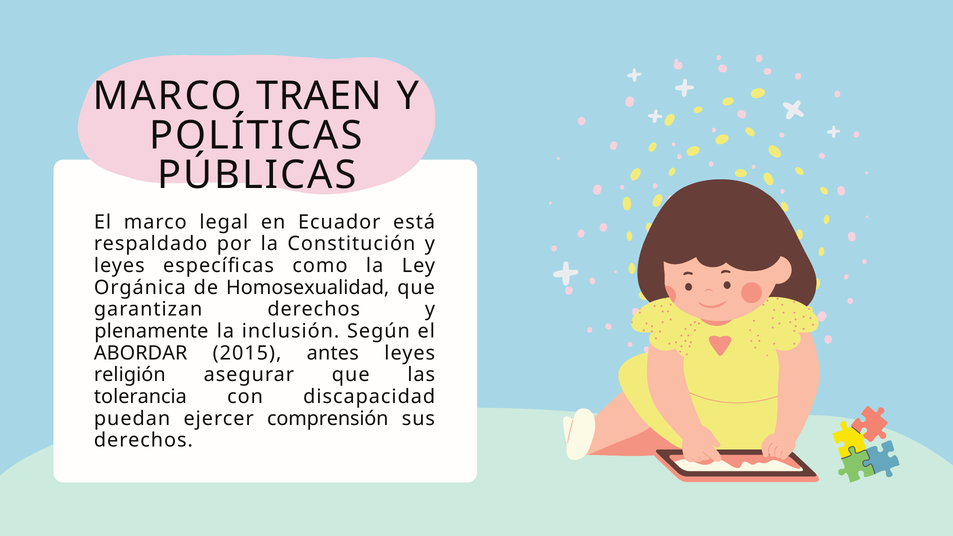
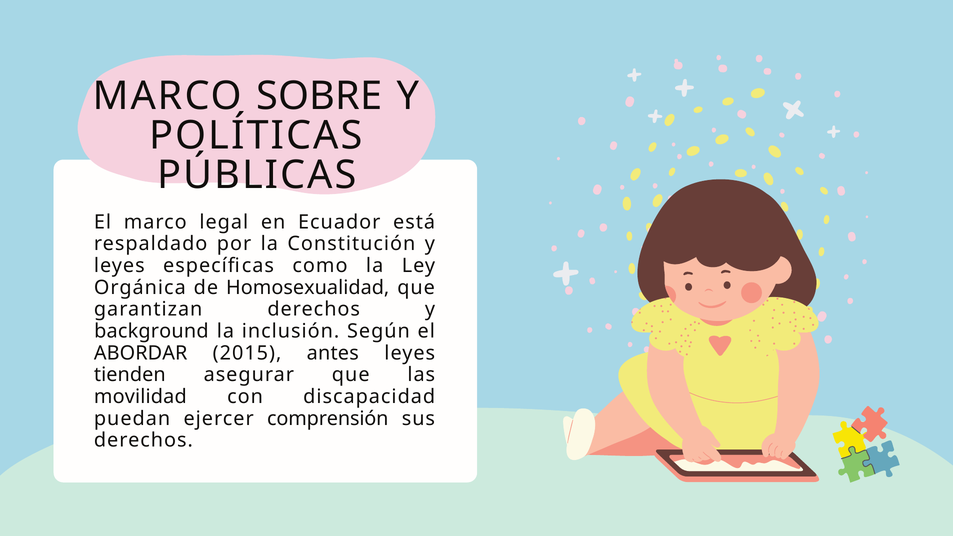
TRAEN: TRAEN -> SOBRE (319, 96)
plenamente: plenamente -> background (151, 331)
religión: religión -> tienden (130, 375)
tolerancia: tolerancia -> movilidad (140, 397)
